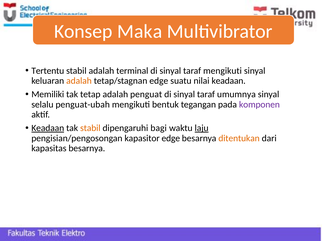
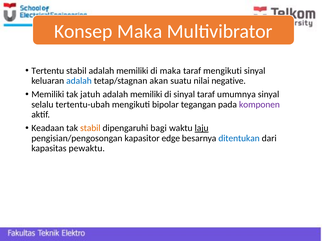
stabil adalah terminal: terminal -> memiliki (132, 71)
sinyal: sinyal -> maka (170, 71)
adalah colour: orange -> blue (79, 81)
tetap/stagnan edge: edge -> akan (159, 81)
nilai keadaan: keadaan -> negative (229, 81)
tetap: tetap -> jatuh (90, 95)
penguat: penguat -> memiliki (146, 95)
penguat-ubah: penguat-ubah -> tertentu-ubah (83, 105)
bentuk: bentuk -> bipolar (165, 105)
Keadaan underline: present -> none (48, 128)
ditentukan colour: orange -> blue (239, 138)
kapasitas besarnya: besarnya -> pewaktu (87, 149)
